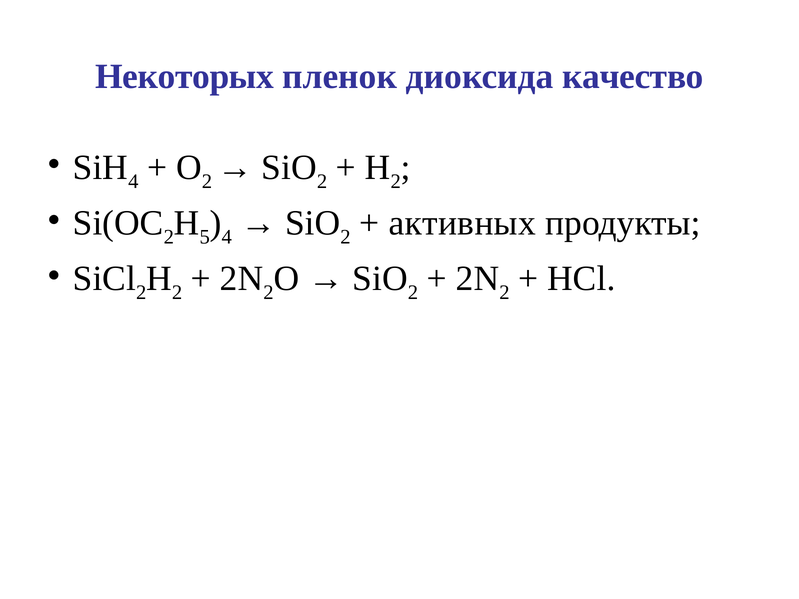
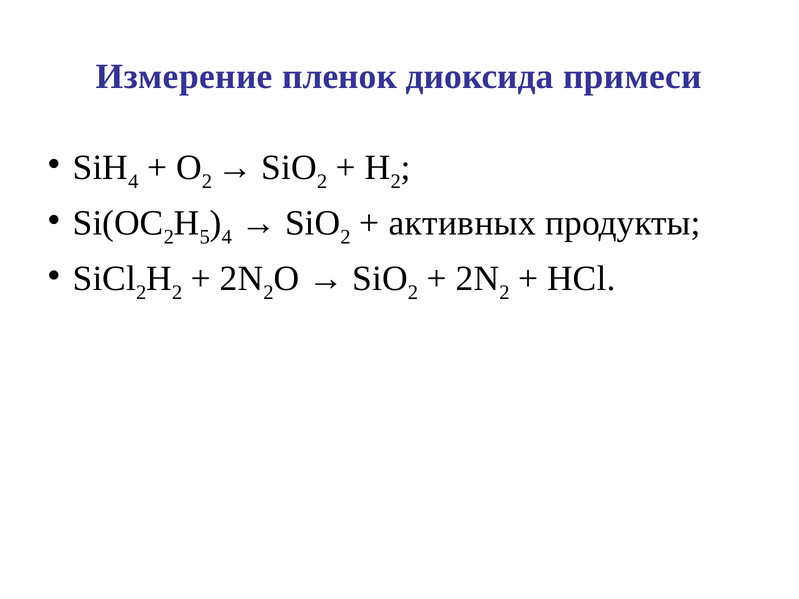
Некоторых: Некоторых -> Измерение (184, 76)
качество: качество -> примеси (632, 76)
